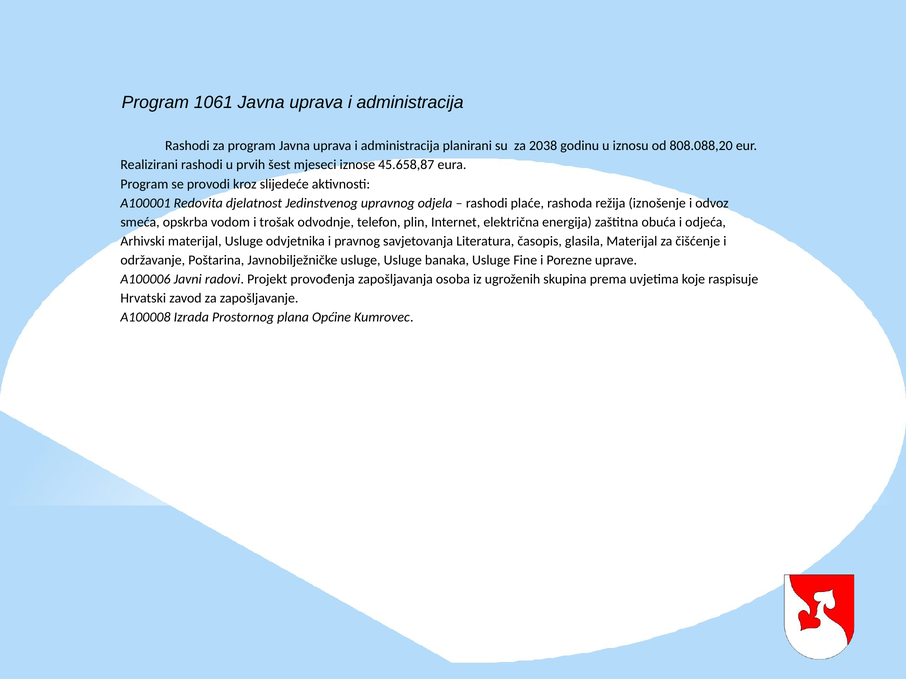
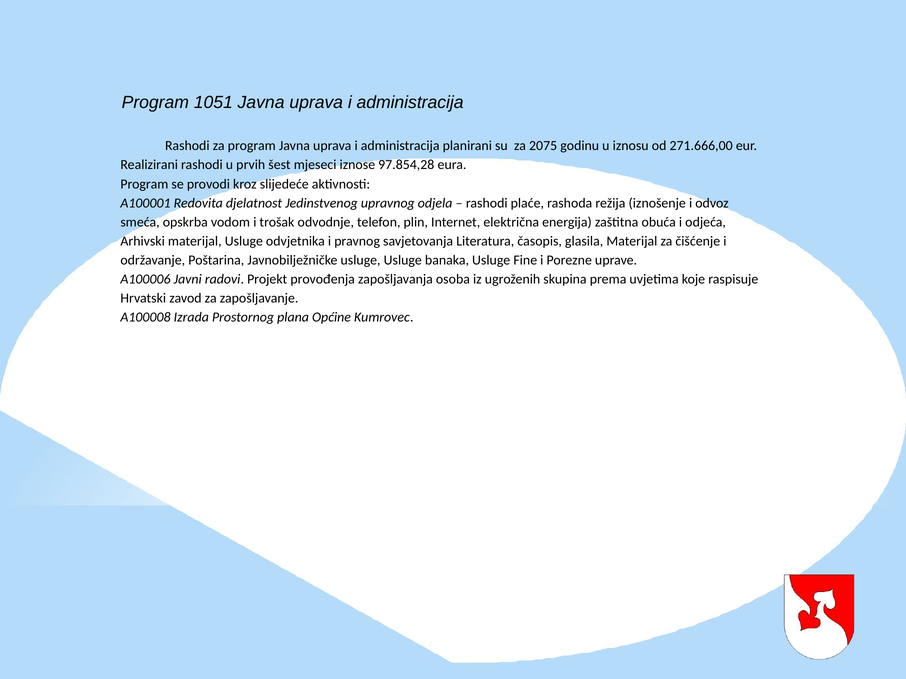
1061: 1061 -> 1051 (213, 102)
2038: 2038 -> 2075 (543, 146)
808.088,20: 808.088,20 -> 271.666,00 (701, 146)
45.658,87: 45.658,87 -> 97.854,28 (406, 165)
